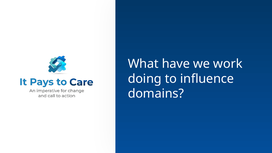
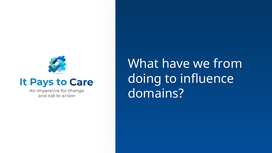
work: work -> from (228, 64)
